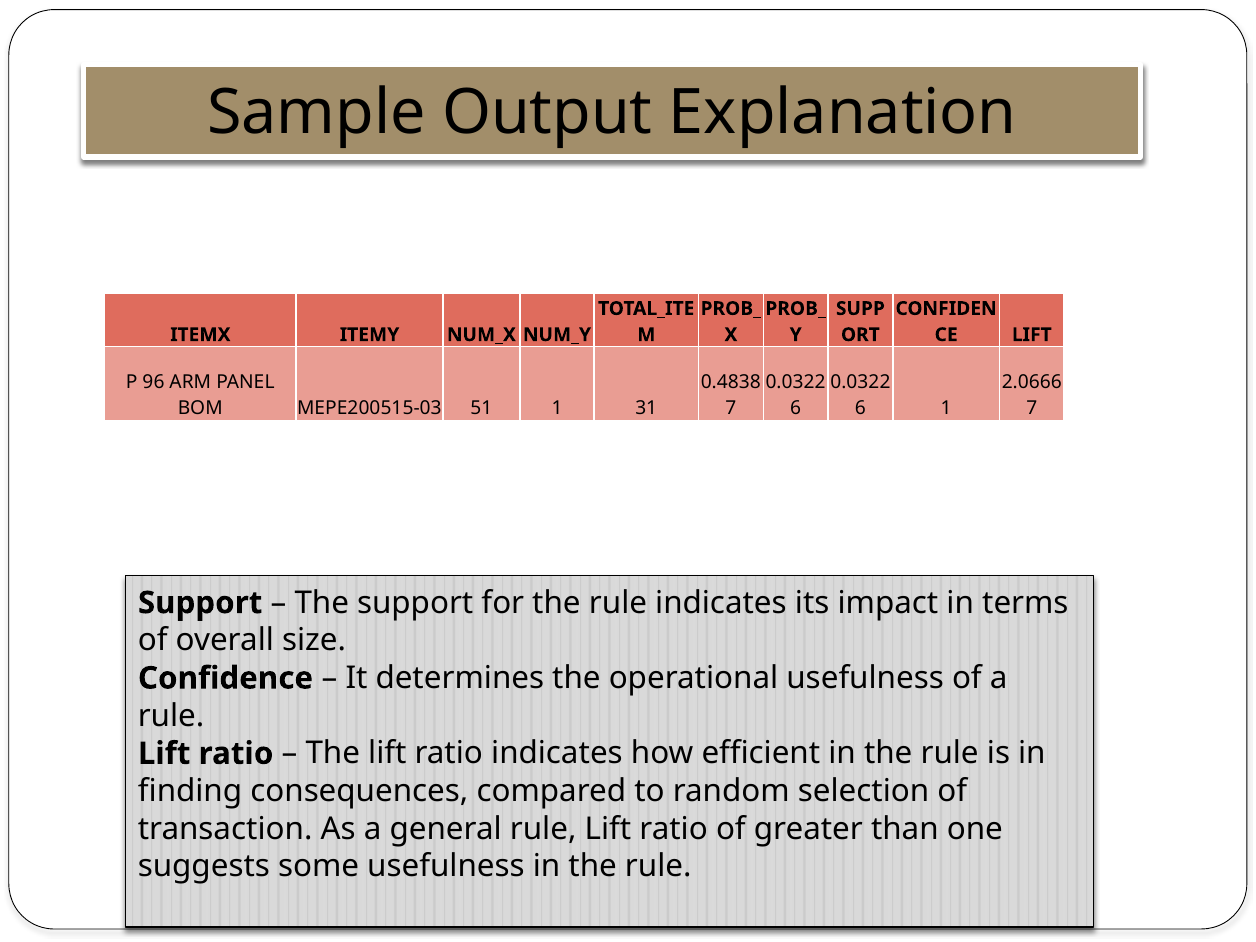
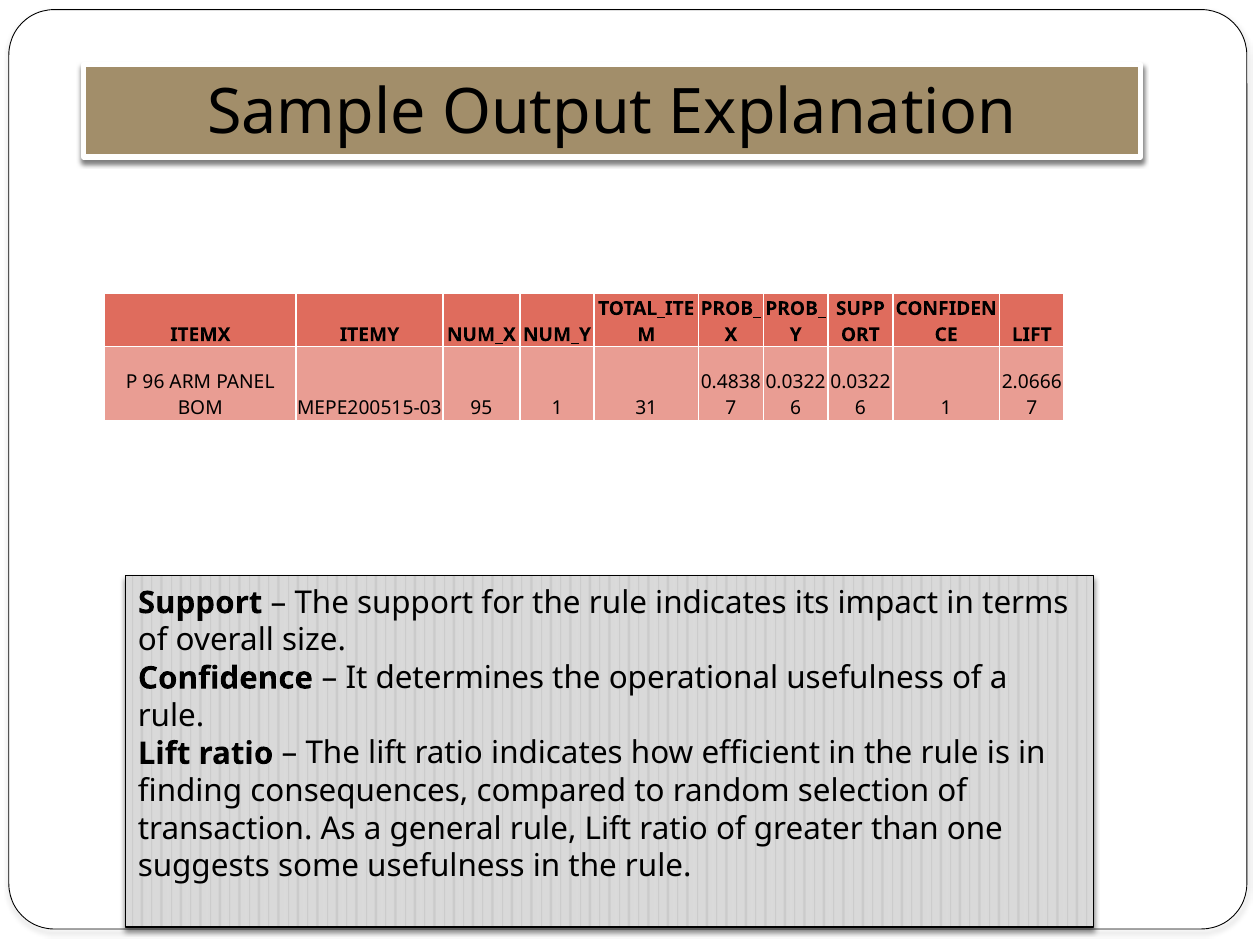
51: 51 -> 95 (481, 409)
